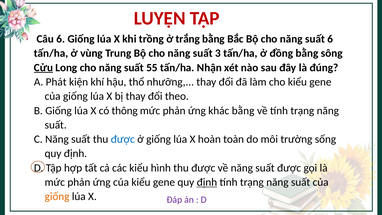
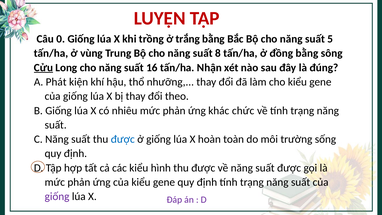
Câu 6: 6 -> 0 (61, 39)
suất 6: 6 -> 5 (330, 39)
3: 3 -> 8 (218, 53)
55: 55 -> 16 (152, 68)
thông: thông -> nhiêu (125, 111)
khác bằng: bằng -> chức (243, 111)
định underline: present -> none (207, 182)
giống colour: orange -> purple (57, 196)
